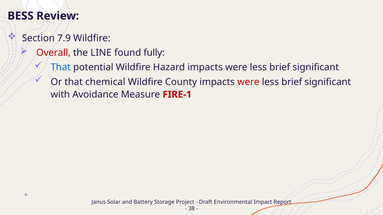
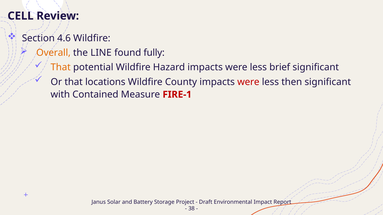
BESS: BESS -> CELL (21, 16)
7.9: 7.9 -> 4.6 (64, 38)
Overall colour: red -> orange (53, 53)
That colour: blue -> orange (61, 67)
chemical: chemical -> locations (105, 82)
brief: brief -> then (292, 82)
Avoidance: Avoidance -> Contained (95, 95)
